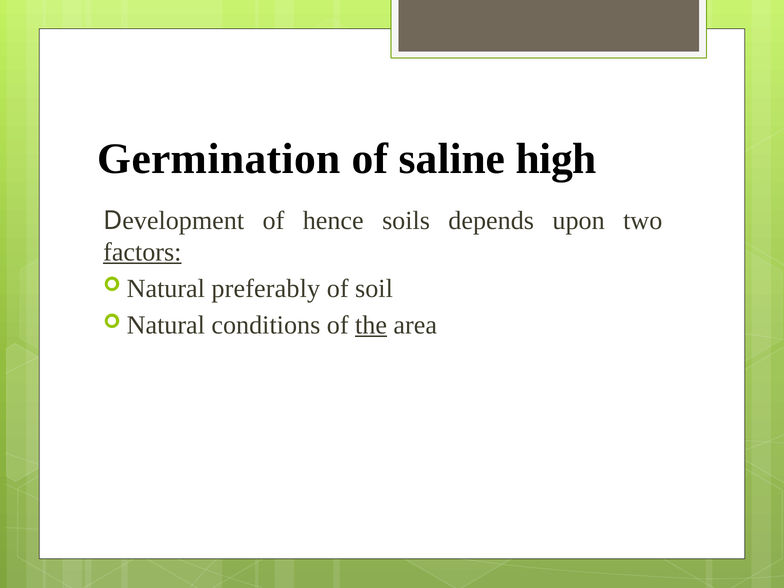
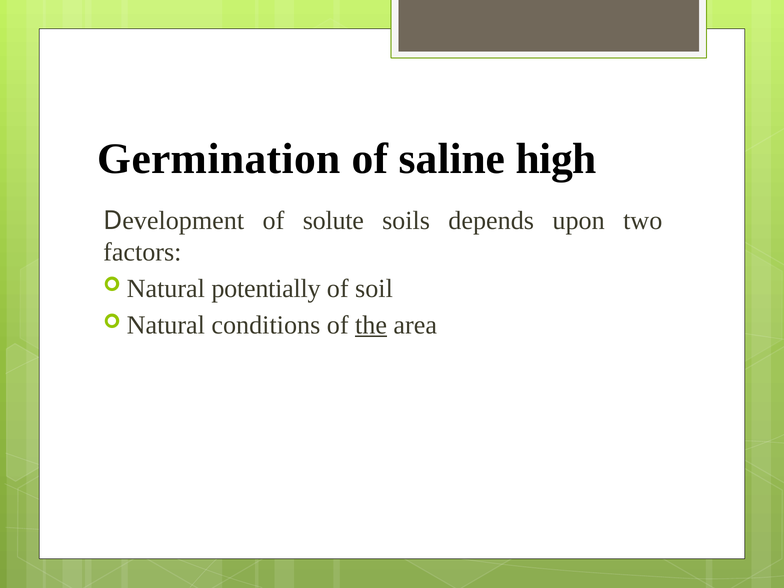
hence: hence -> solute (333, 221)
factors underline: present -> none (142, 252)
preferably: preferably -> potentially (266, 289)
